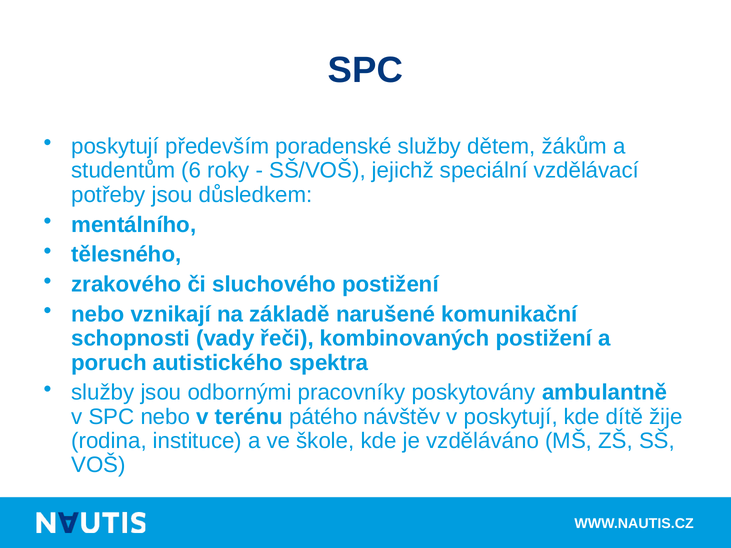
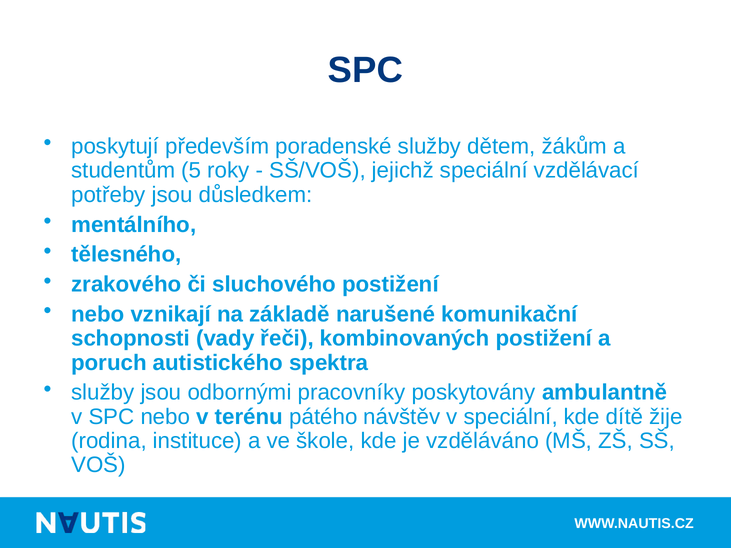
6: 6 -> 5 (191, 171)
v poskytují: poskytují -> speciální (511, 417)
